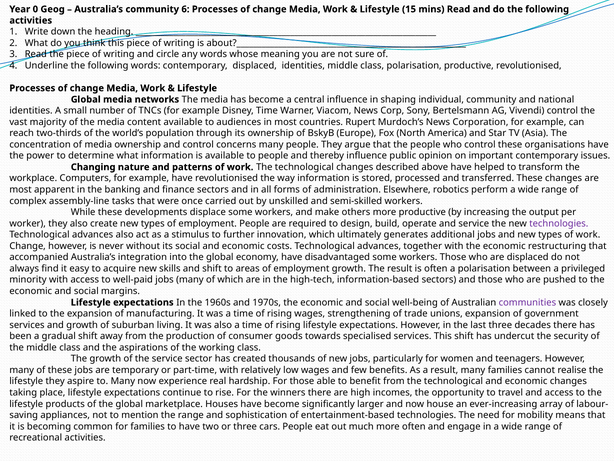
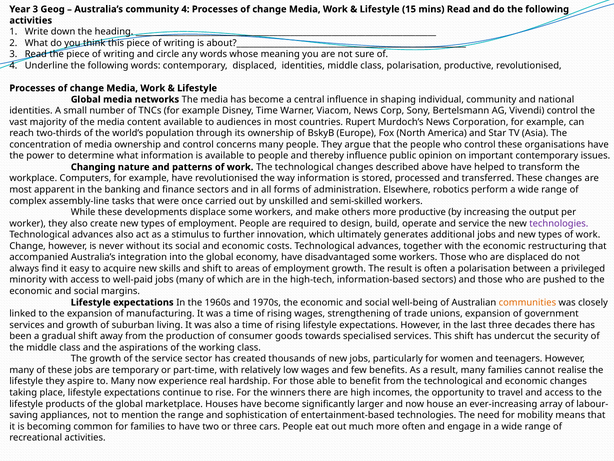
Year 0: 0 -> 3 (35, 9)
community 6: 6 -> 4 (185, 9)
communities colour: purple -> orange (527, 302)
